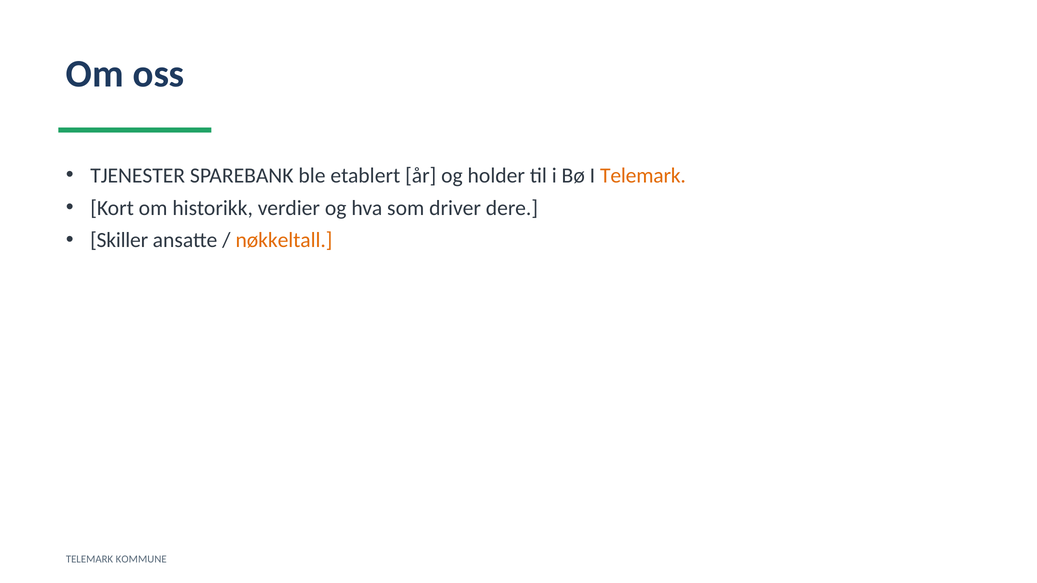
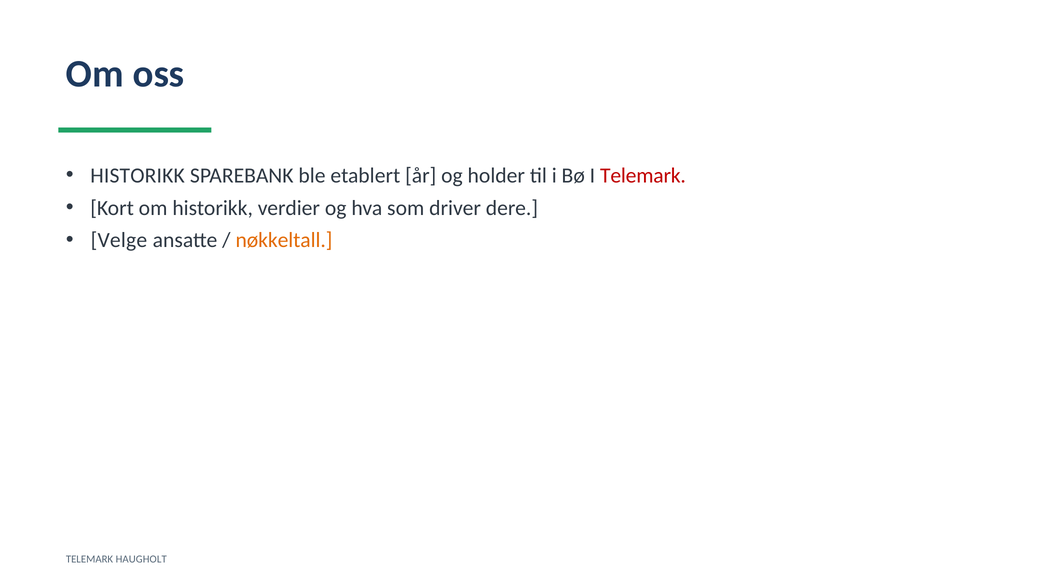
TJENESTER: TJENESTER -> HISTORIKK (138, 176)
Telemark colour: orange -> red (643, 176)
Skiller: Skiller -> Velge (119, 240)
KOMMUNE: KOMMUNE -> HAUGHOLT (141, 560)
